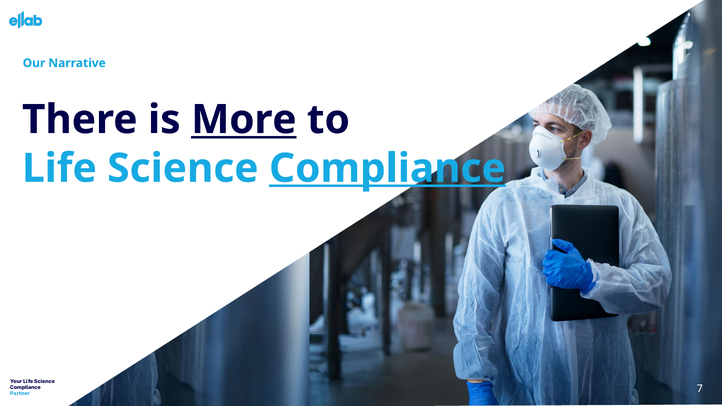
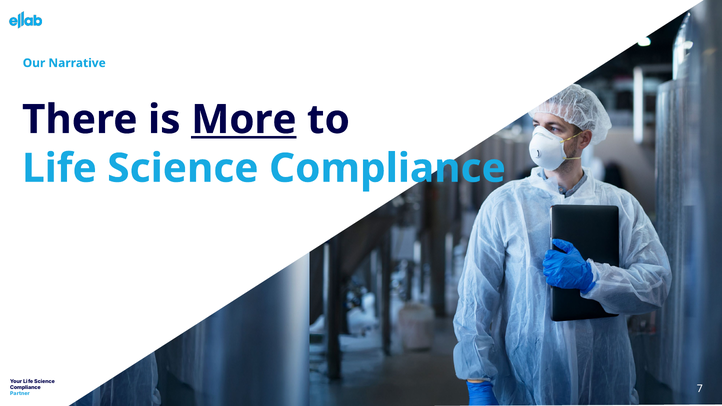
Compliance underline: present -> none (387, 168)
